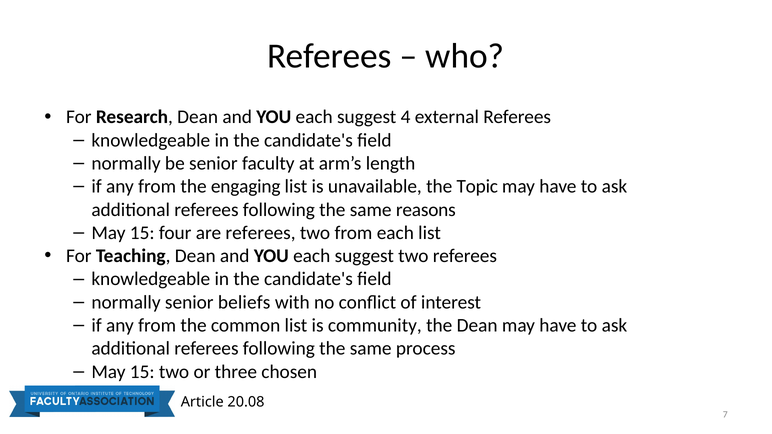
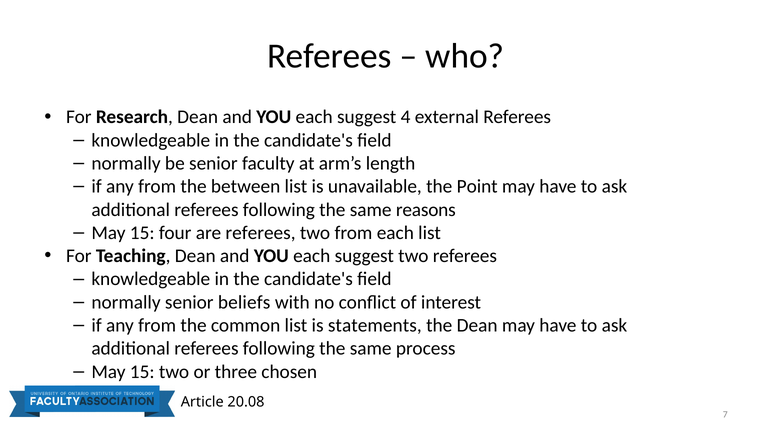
engaging: engaging -> between (246, 187)
Topic: Topic -> Point (477, 187)
community: community -> statements (375, 326)
